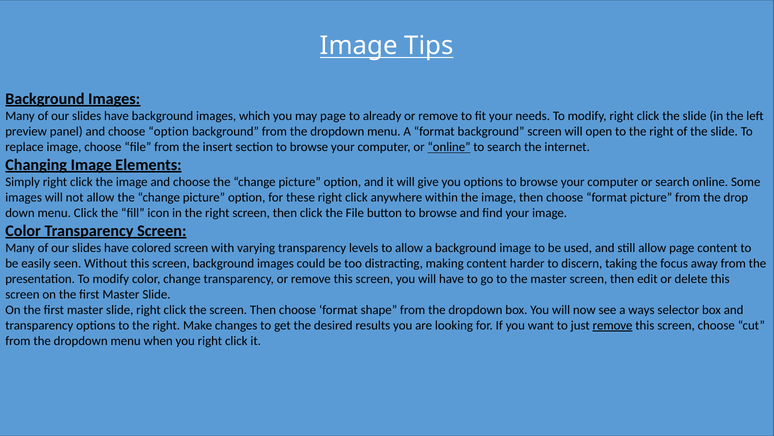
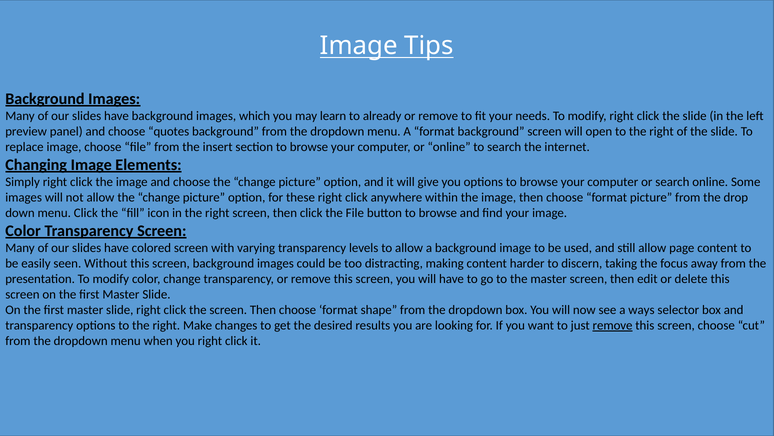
may page: page -> learn (333, 116)
choose option: option -> quotes (169, 132)
online underline: present -> none (449, 147)
